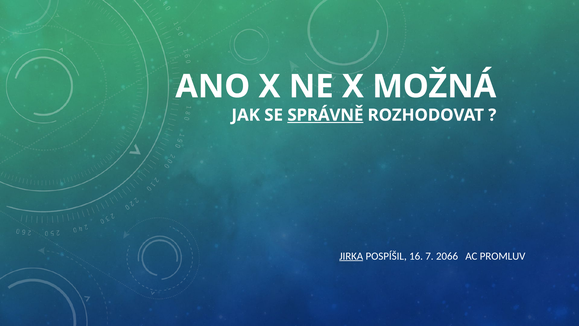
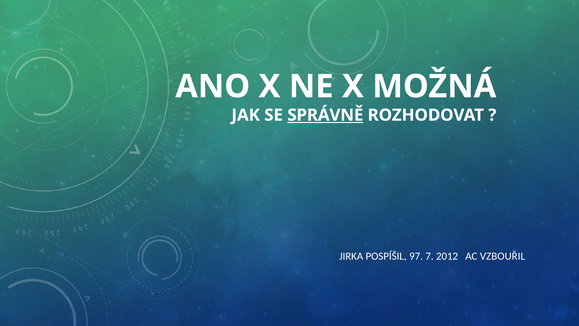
JIRKA underline: present -> none (351, 256)
16: 16 -> 97 (416, 256)
2066: 2066 -> 2012 (447, 256)
PROMLUV: PROMLUV -> VZBOUŘIL (503, 256)
